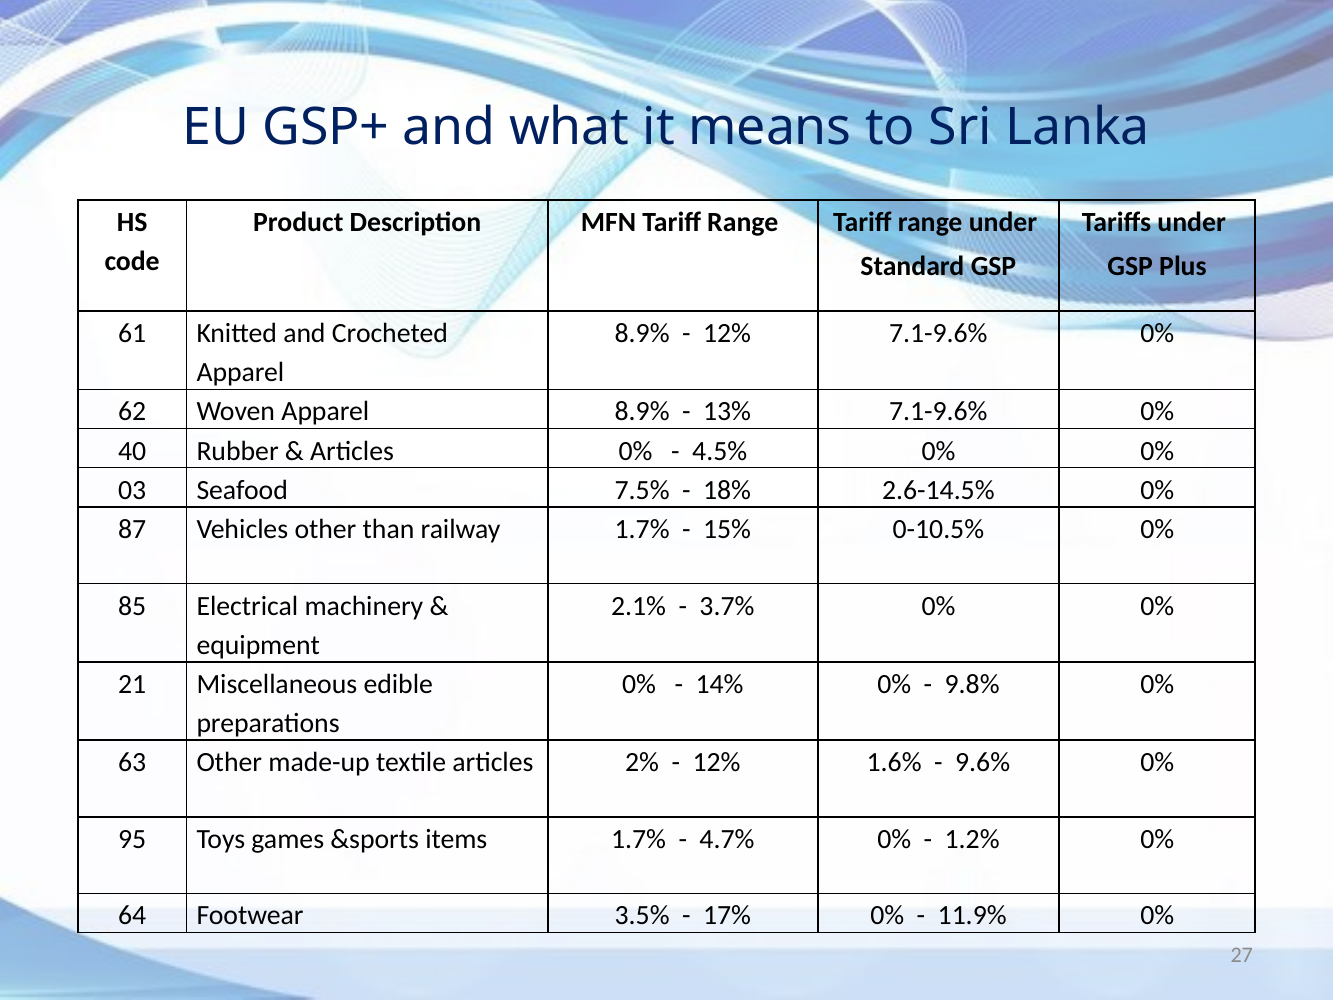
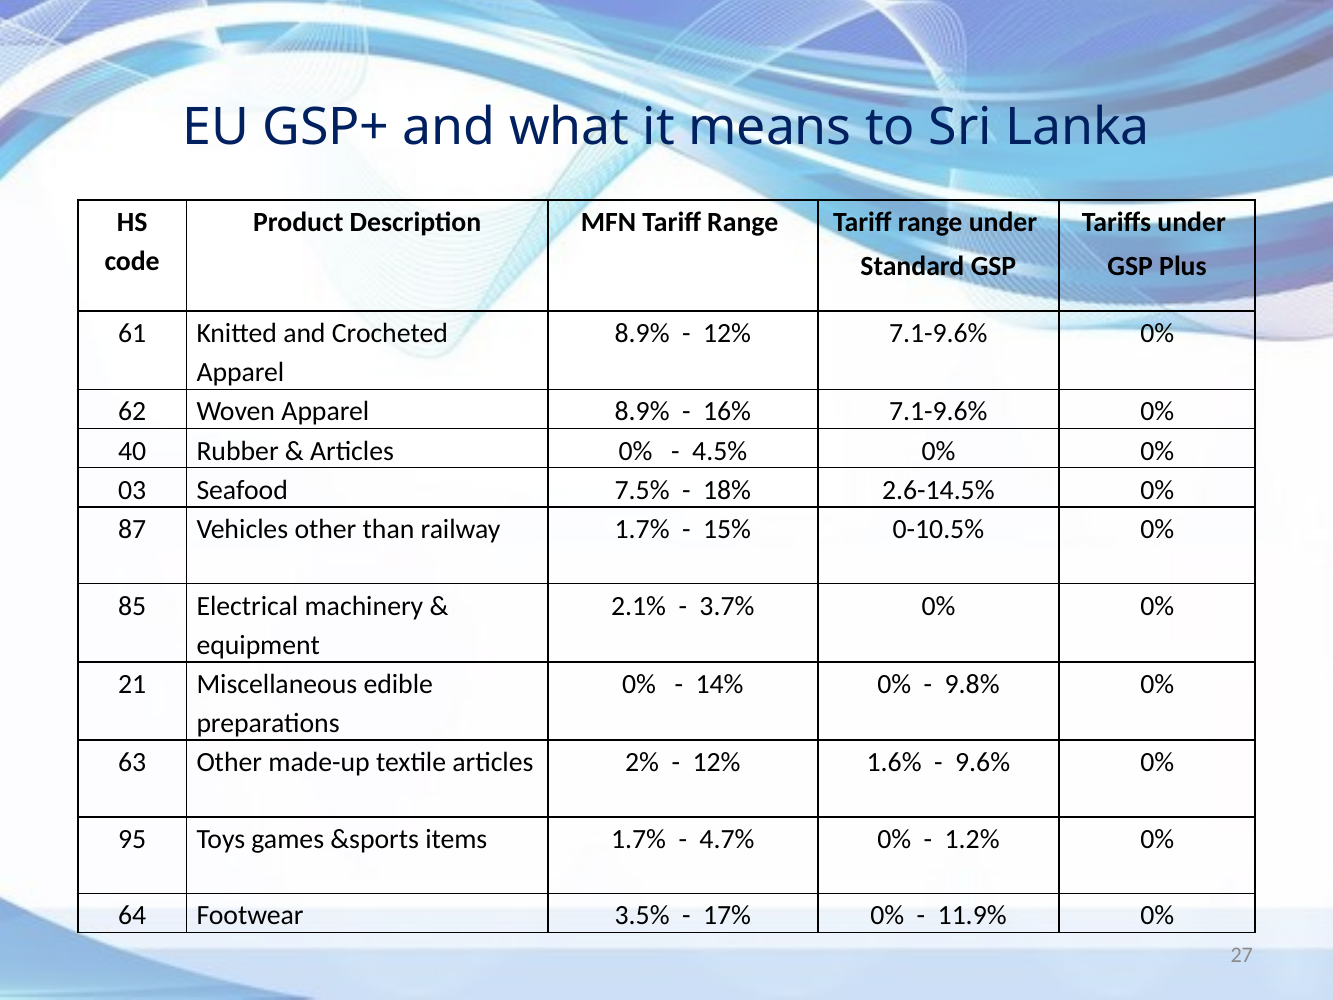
13%: 13% -> 16% (727, 412)
